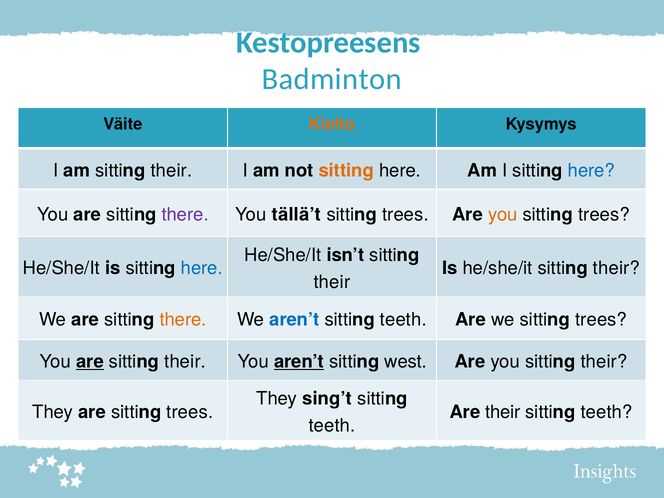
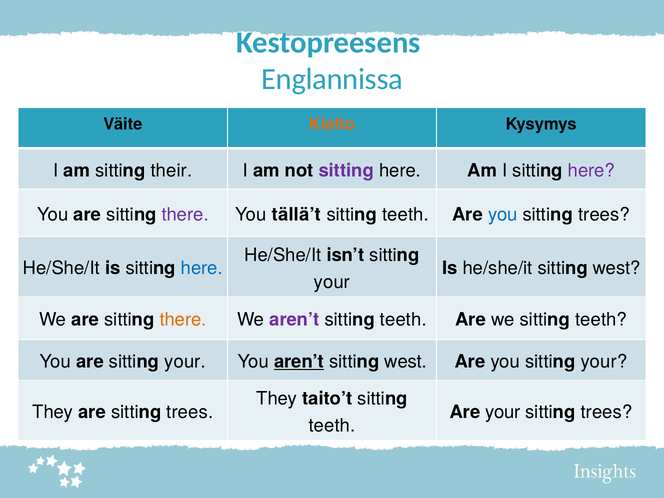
Badminton: Badminton -> Englannissa (332, 79)
sitting colour: orange -> purple (346, 170)
here colour: blue -> purple (591, 170)
trees: trees -> teeth (405, 215)
you colour: orange -> blue (503, 215)
he/she/it sitting their: their -> west (617, 268)
their: their -> your (332, 282)
aren’t colour: blue -> purple (294, 320)
we sitting trees: trees -> teeth (601, 320)
are underline: present -> none (90, 362)
their: their -> your (185, 362)
you sitting their: their -> your (604, 362)
sing’t: sing’t -> taito’t (327, 399)
Are their: their -> your (503, 412)
teeth: teeth -> trees (607, 412)
